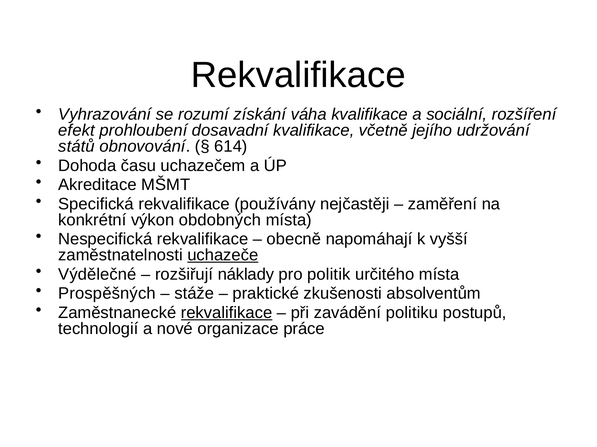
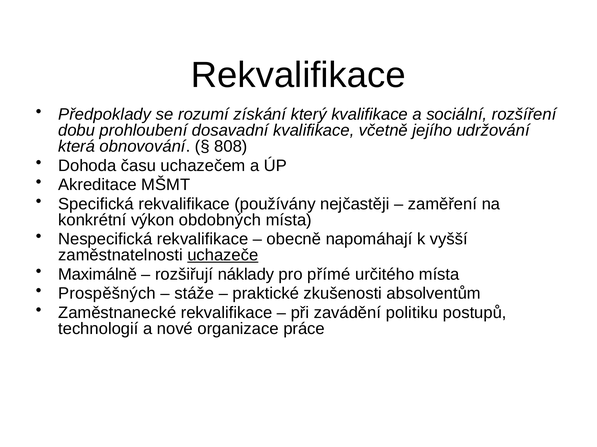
Vyhrazování: Vyhrazování -> Předpoklady (105, 115)
váha: váha -> který (309, 115)
efekt: efekt -> dobu (77, 131)
států: států -> která (77, 147)
614: 614 -> 808 (231, 147)
Výdělečné: Výdělečné -> Maximálně (97, 275)
politik: politik -> přímé (329, 275)
rekvalifikace underline: present -> none (227, 313)
